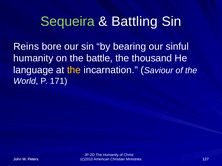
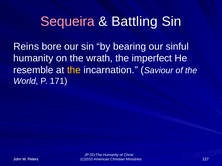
Sequeira colour: light green -> pink (68, 22)
battle: battle -> wrath (99, 58)
thousand: thousand -> imperfect (152, 58)
language: language -> resemble (33, 70)
